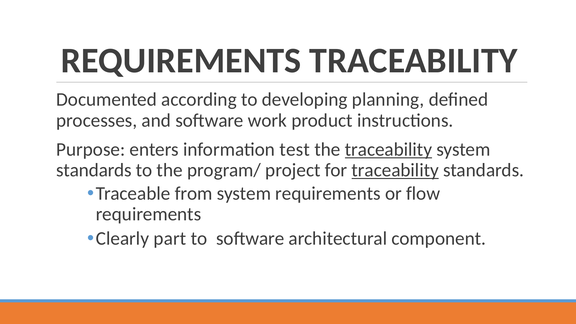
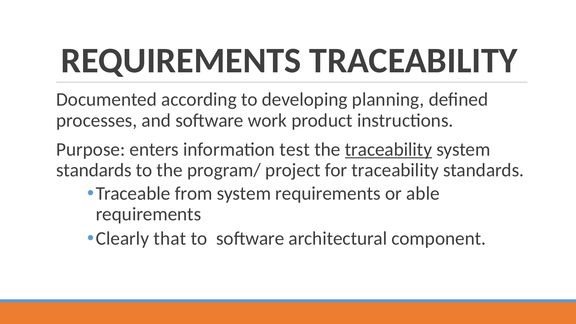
traceability underline: present -> none (395, 170)
flow: flow -> able (423, 193)
part: part -> that (170, 239)
